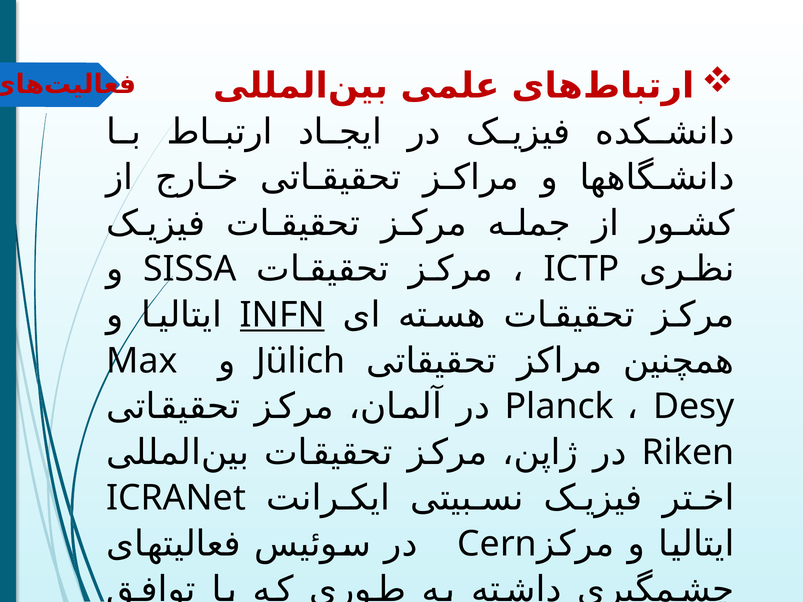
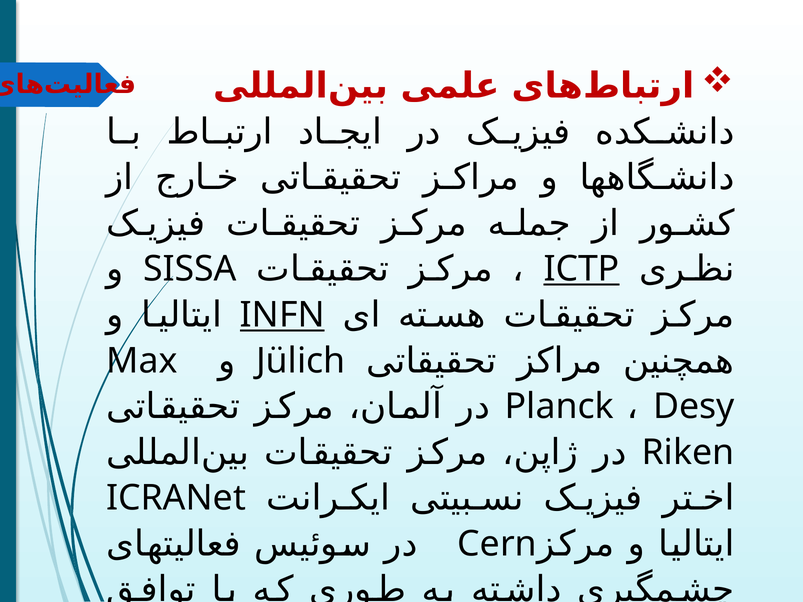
ICTP underline: none -> present (582, 269)
